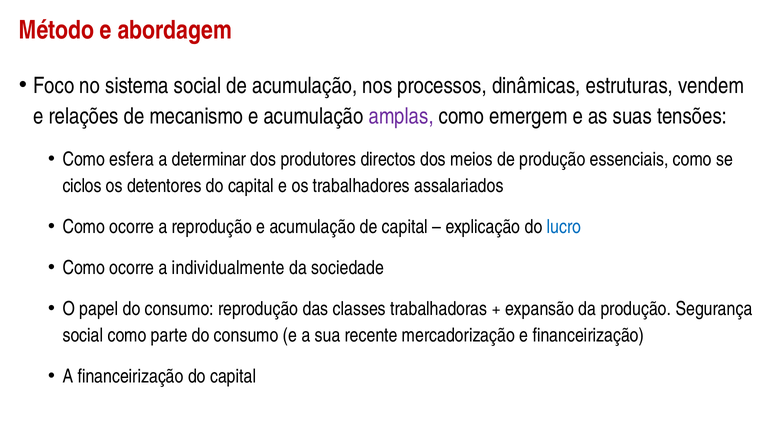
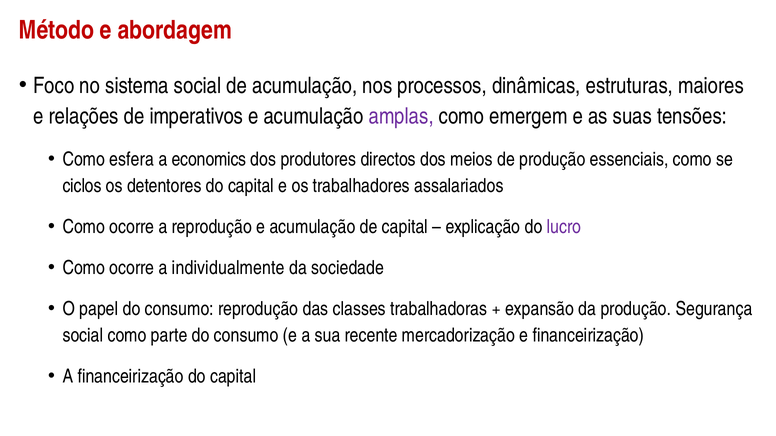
vendem: vendem -> maiores (711, 86)
mecanismo: mecanismo -> imperativos (196, 117)
determinar: determinar -> economics (209, 159)
lucro colour: blue -> purple (564, 227)
